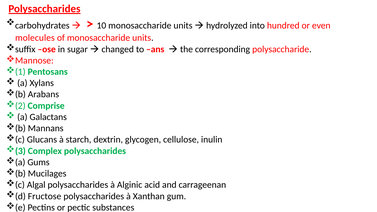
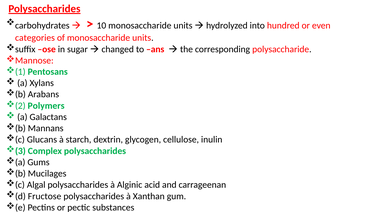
molecules: molecules -> categories (35, 38)
Comprise: Comprise -> Polymers (46, 106)
